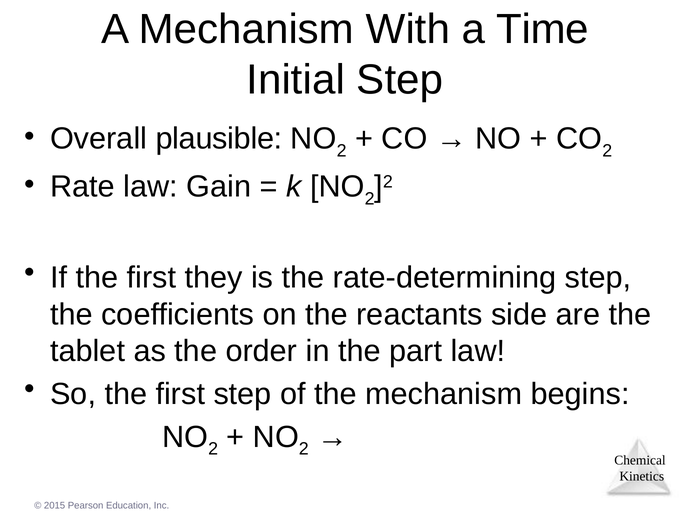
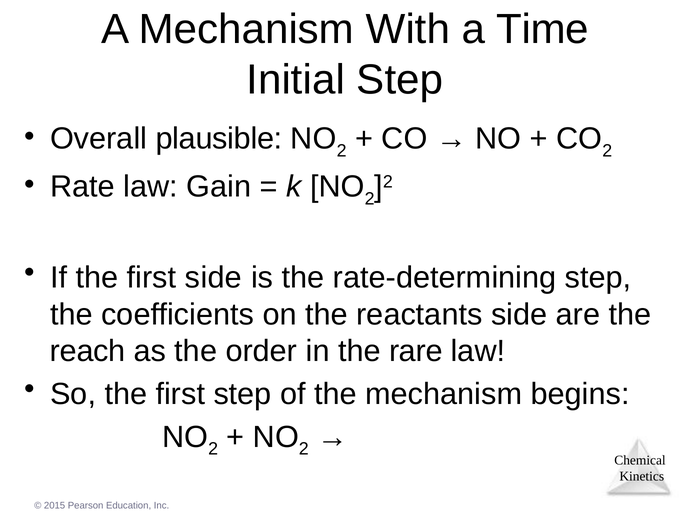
first they: they -> side (213, 278)
tablet: tablet -> reach (88, 352)
part: part -> rare (416, 352)
